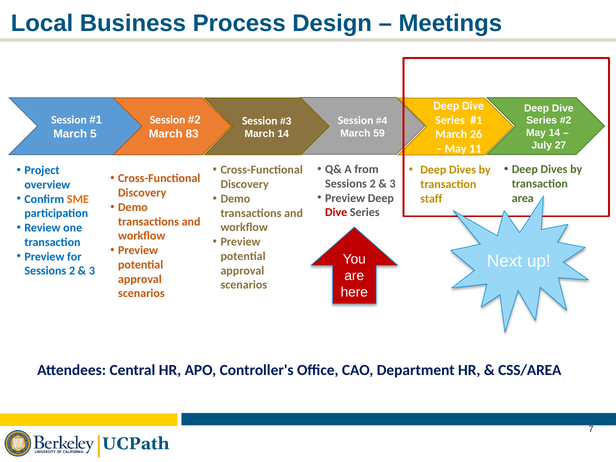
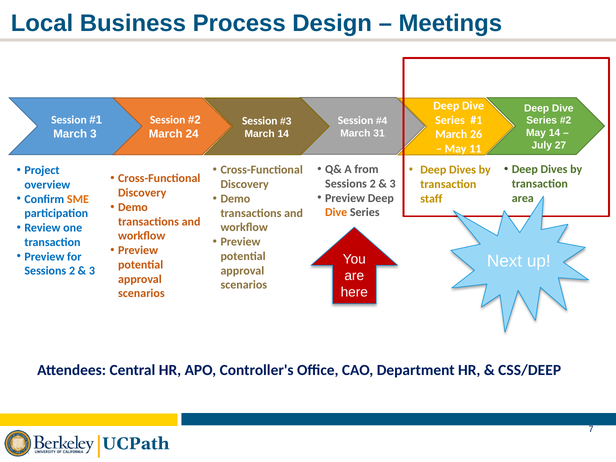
March 5: 5 -> 3 (93, 134)
83: 83 -> 24 (192, 134)
59: 59 -> 31 (379, 134)
Dive colour: red -> orange (336, 212)
CSS/AREA: CSS/AREA -> CSS/DEEP (530, 370)
